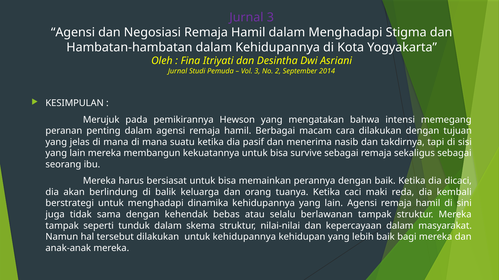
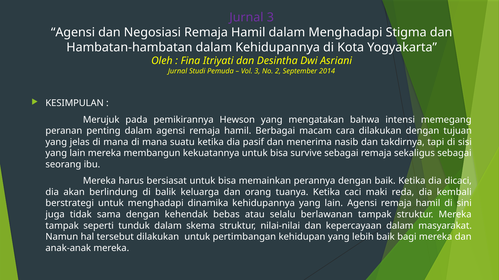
untuk kehidupannya: kehidupannya -> pertimbangan (244, 237)
